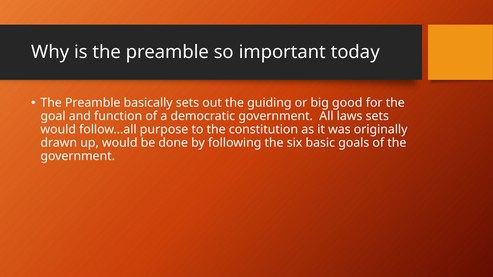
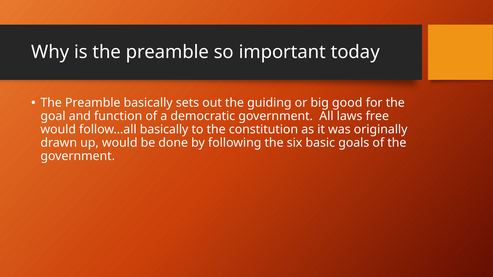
laws sets: sets -> free (377, 116)
follow…all purpose: purpose -> basically (164, 130)
